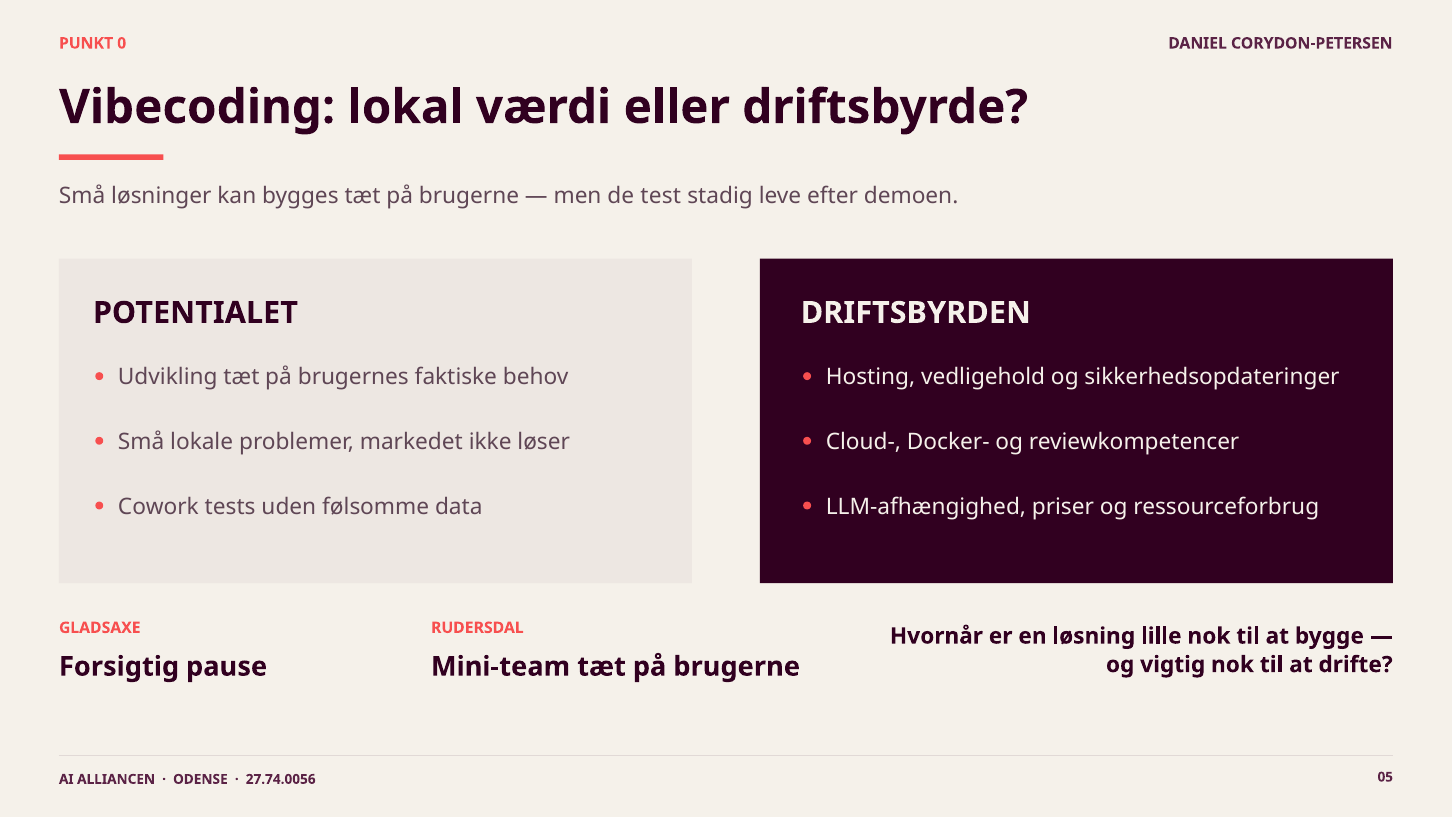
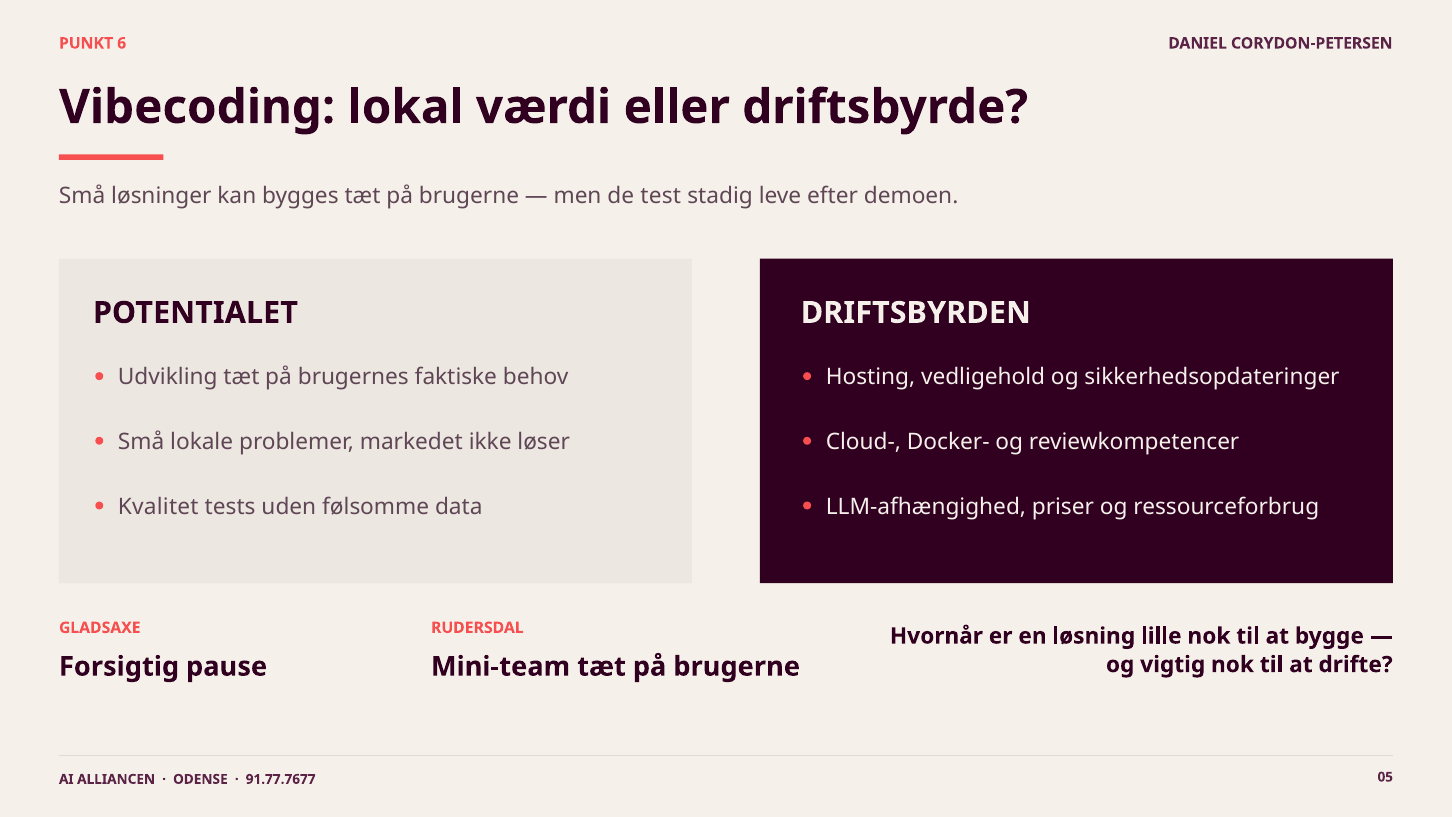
0: 0 -> 6 (122, 43)
Cowork: Cowork -> Kvalitet (158, 507)
27.74.0056: 27.74.0056 -> 91.77.7677 (281, 779)
